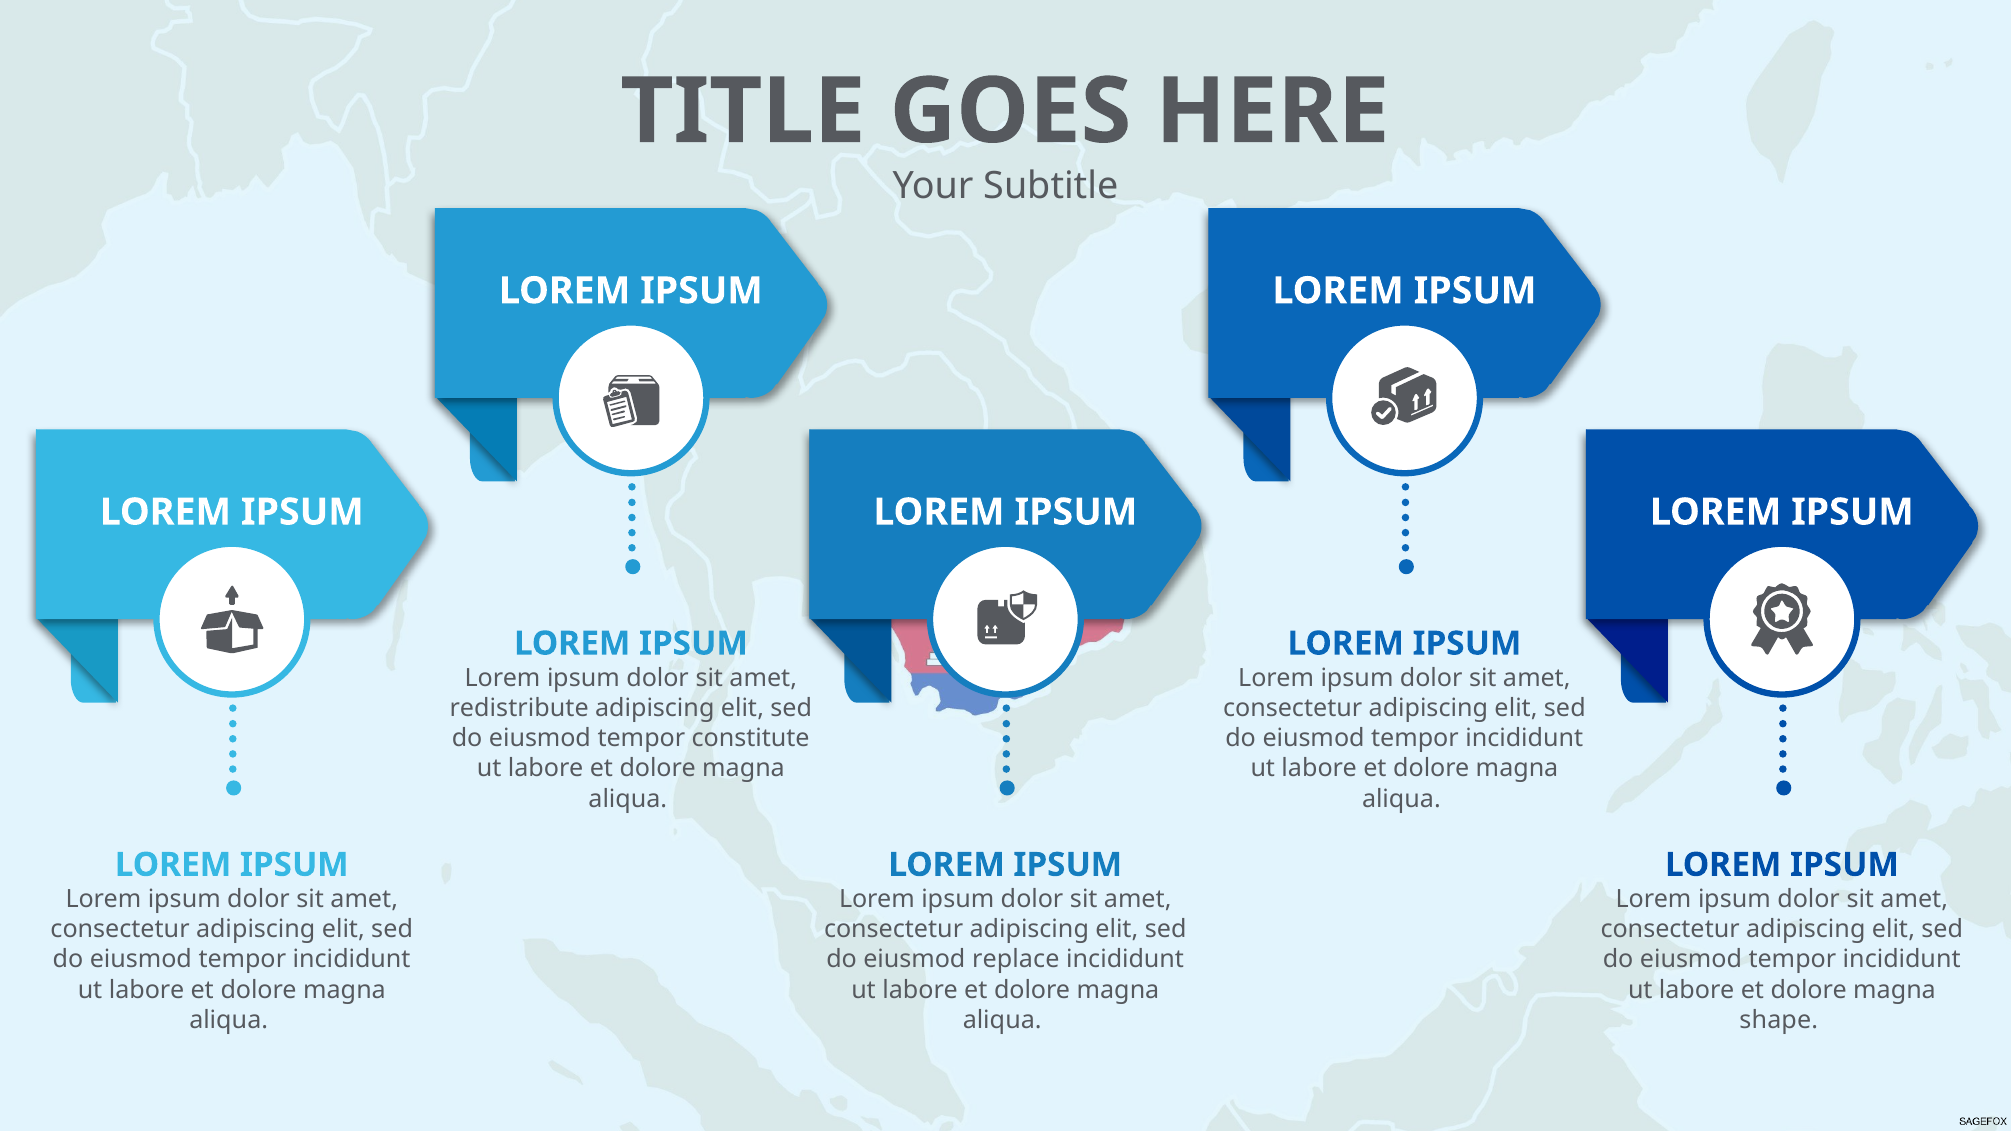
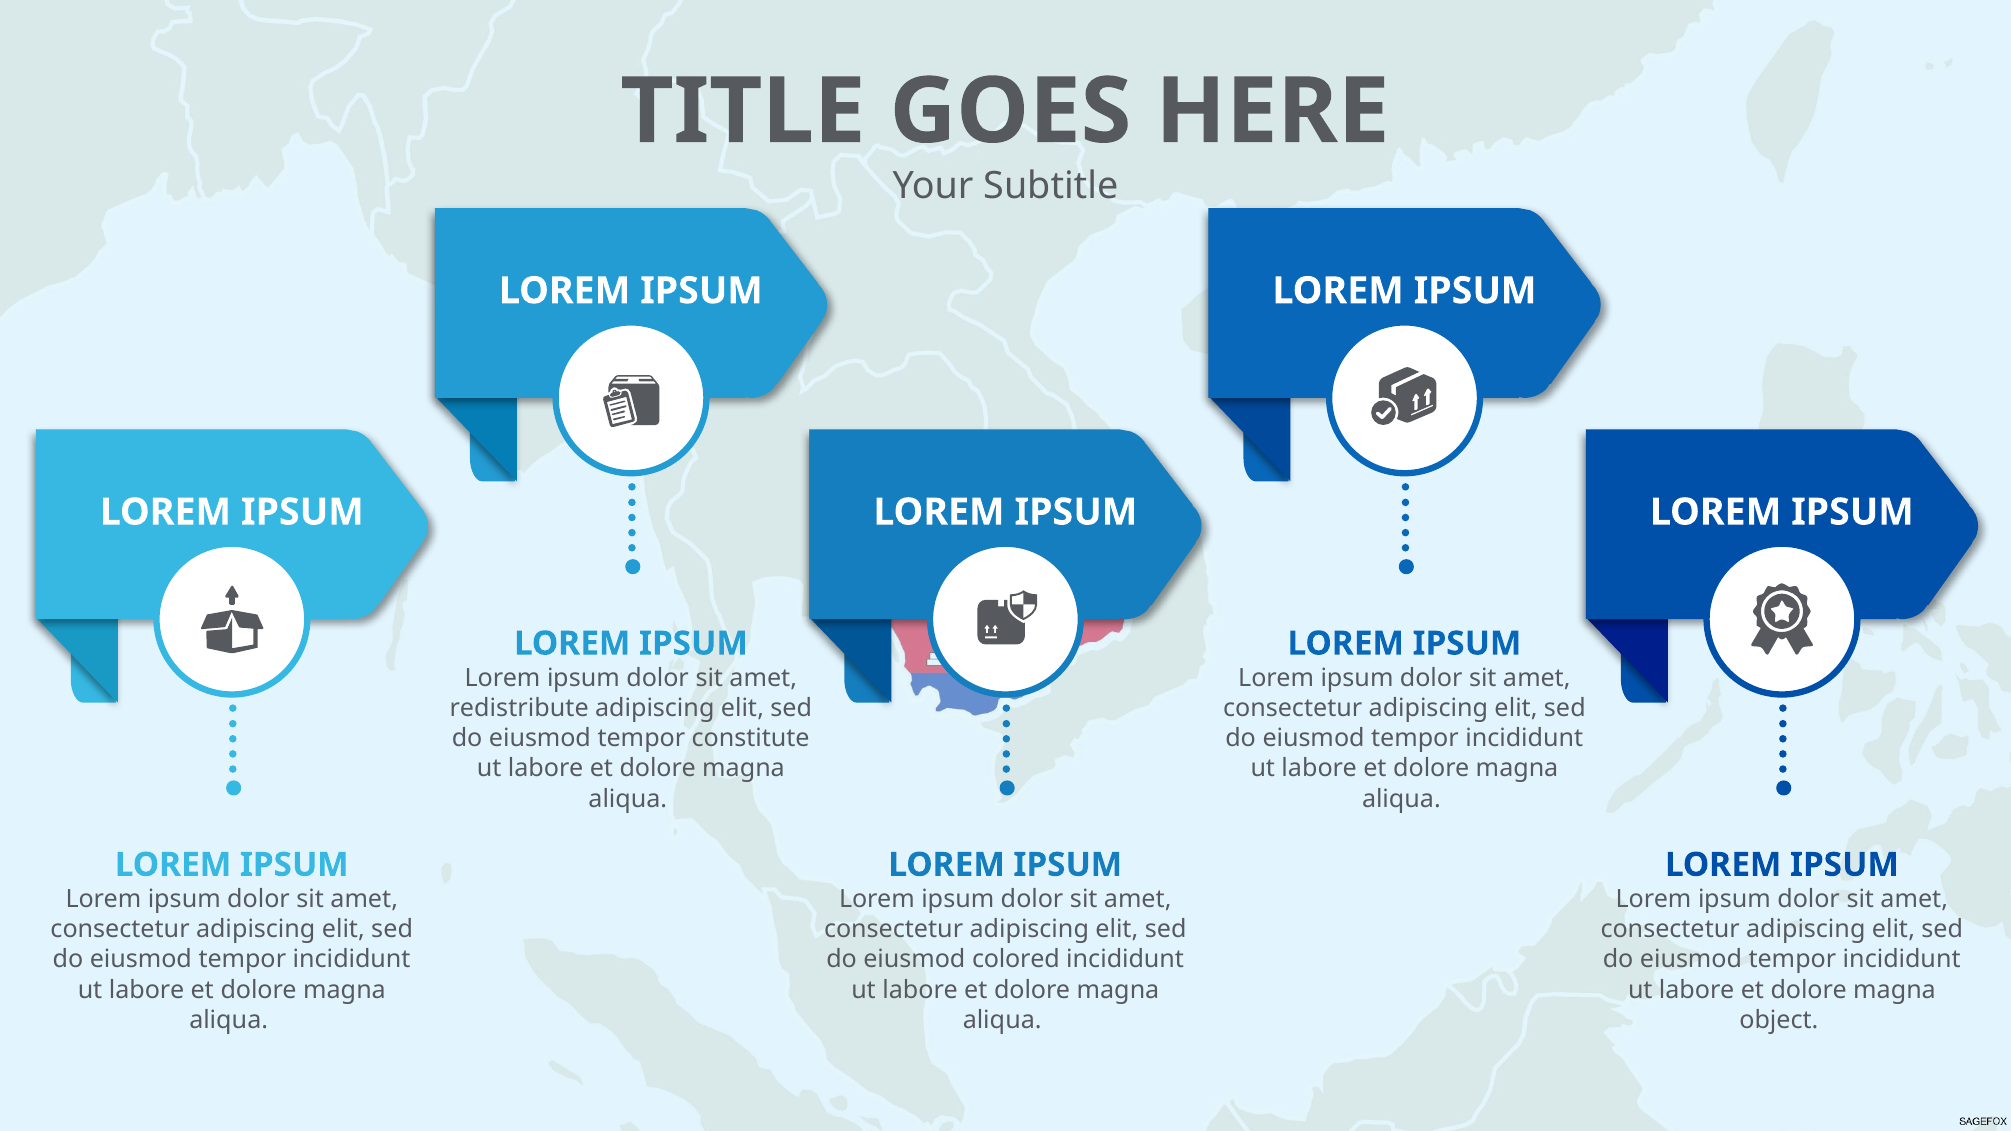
replace: replace -> colored (1016, 960)
shape: shape -> object (1779, 1020)
